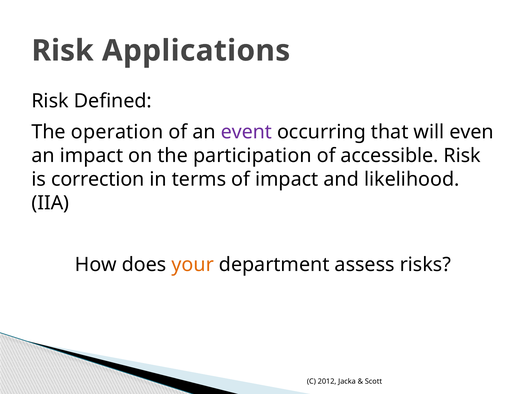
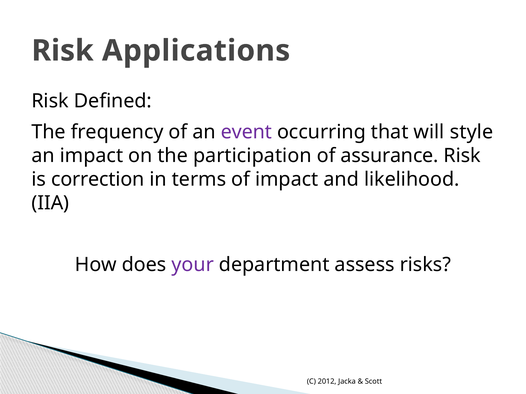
operation: operation -> frequency (117, 132)
even: even -> style (472, 132)
accessible: accessible -> assurance (390, 156)
your colour: orange -> purple (193, 265)
